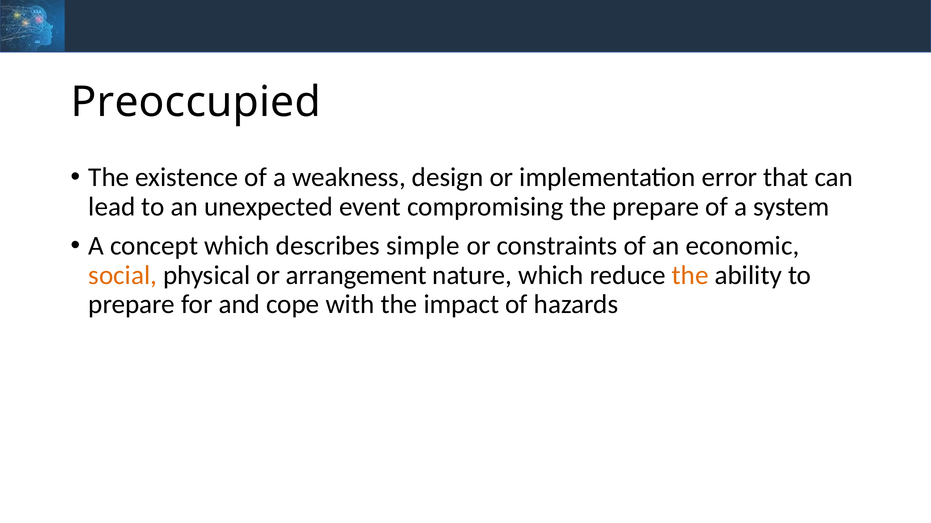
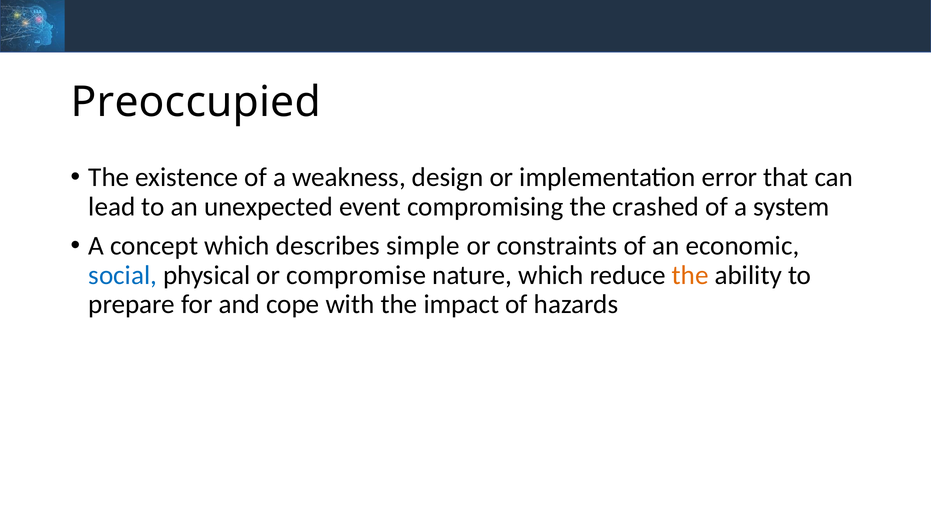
the prepare: prepare -> crashed (656, 207)
social colour: orange -> blue (123, 275)
arrangement: arrangement -> compromise (356, 275)
